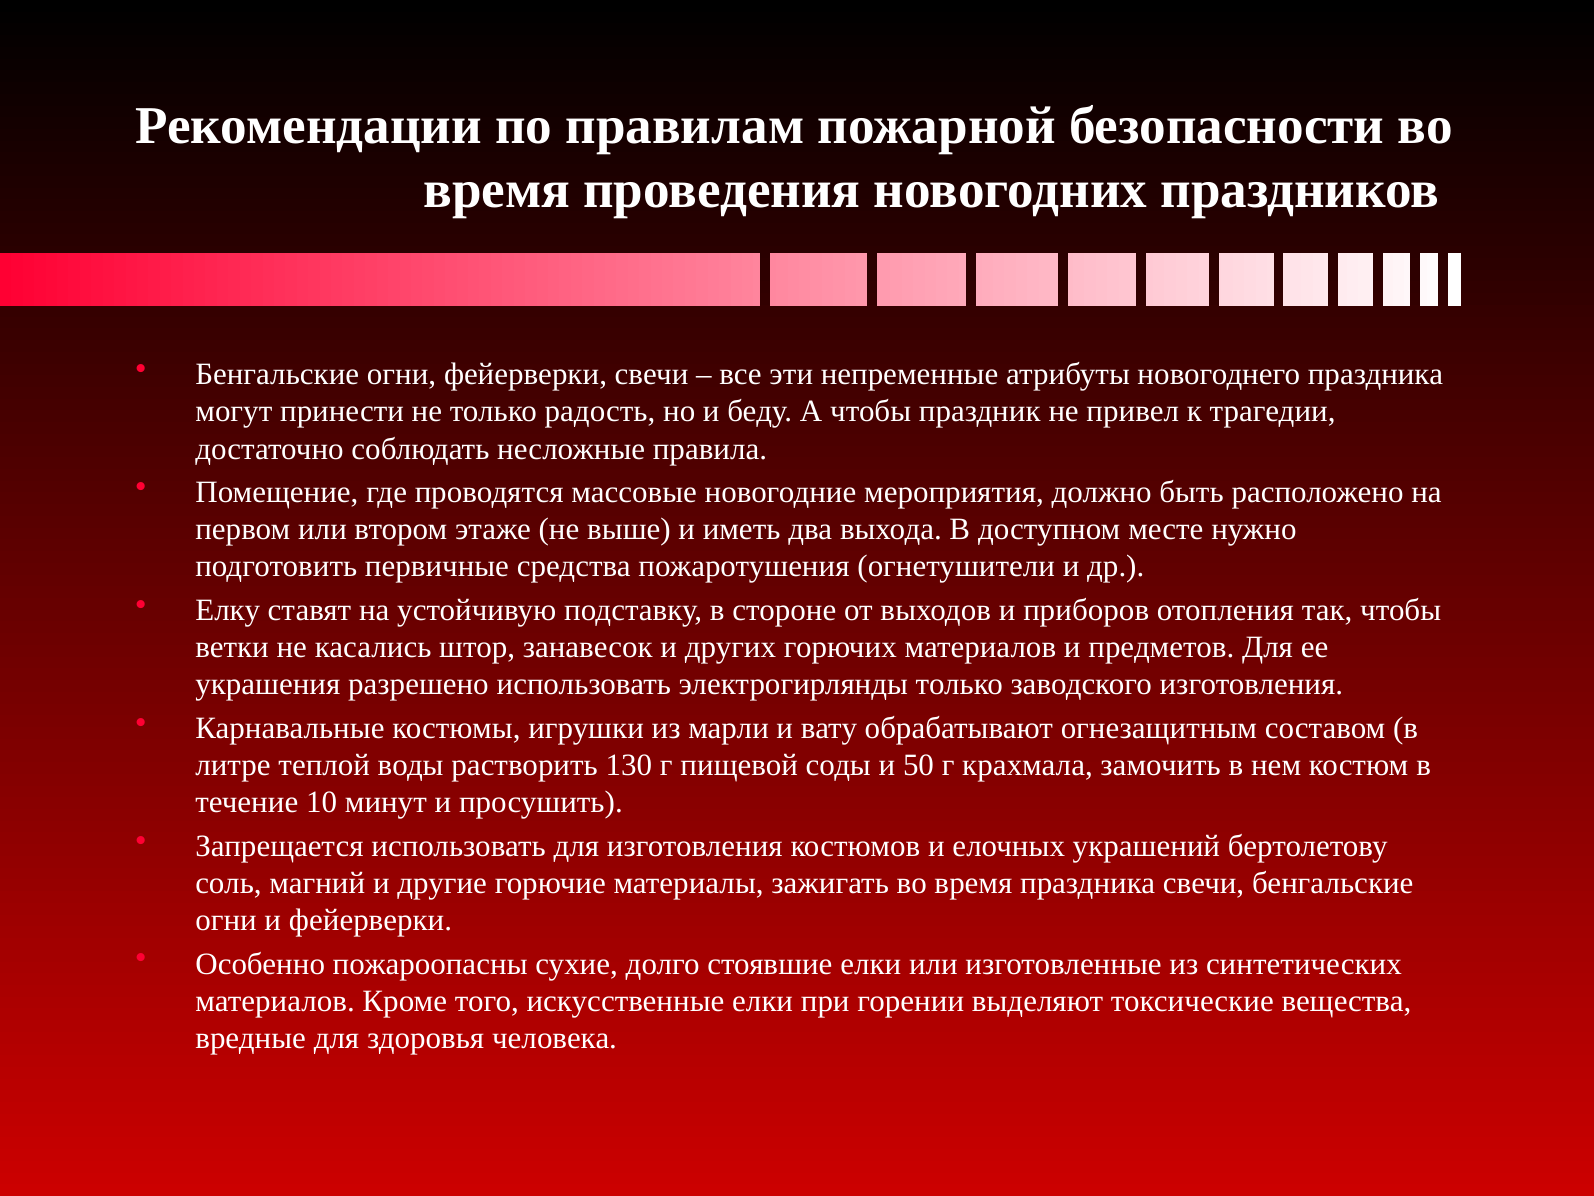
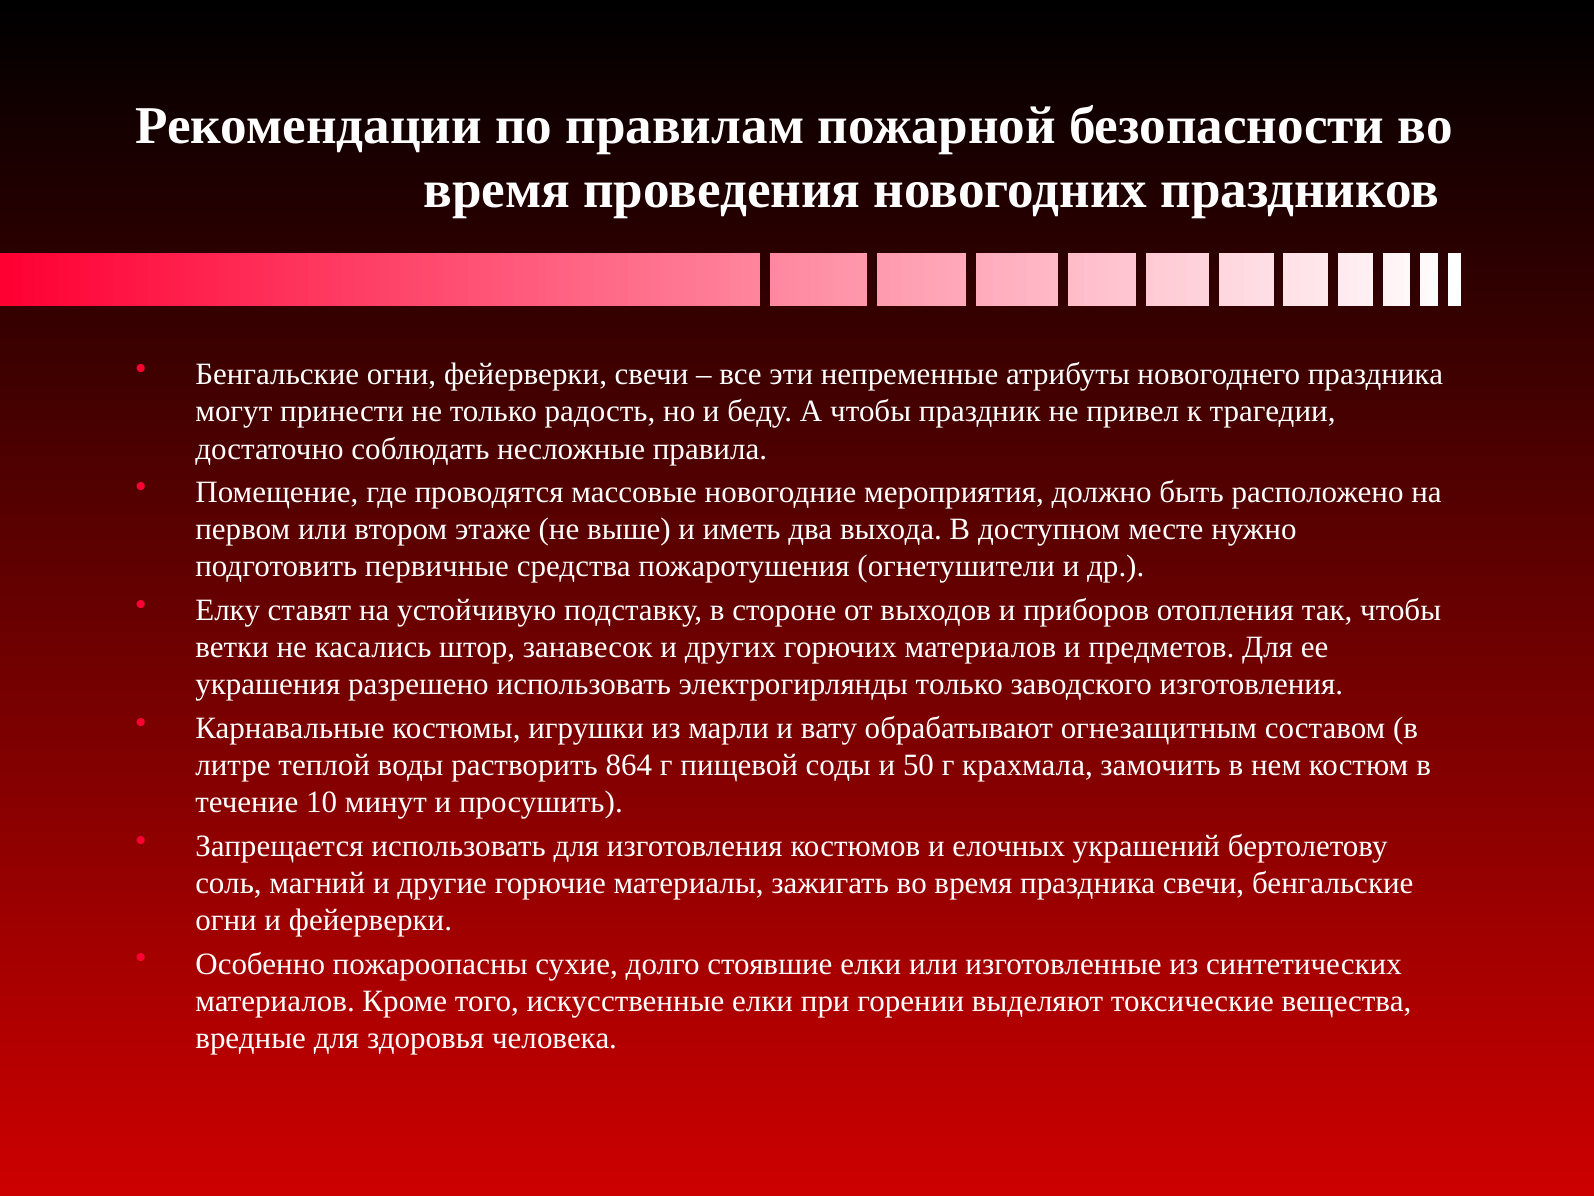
130: 130 -> 864 (629, 765)
